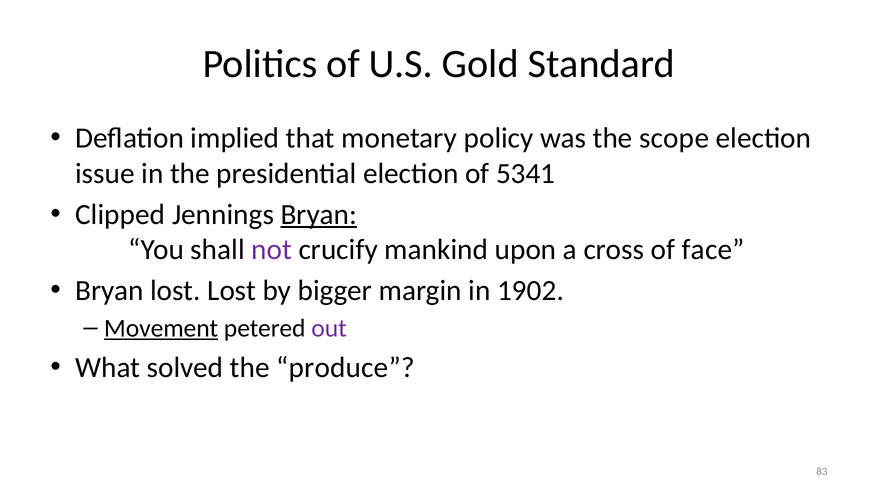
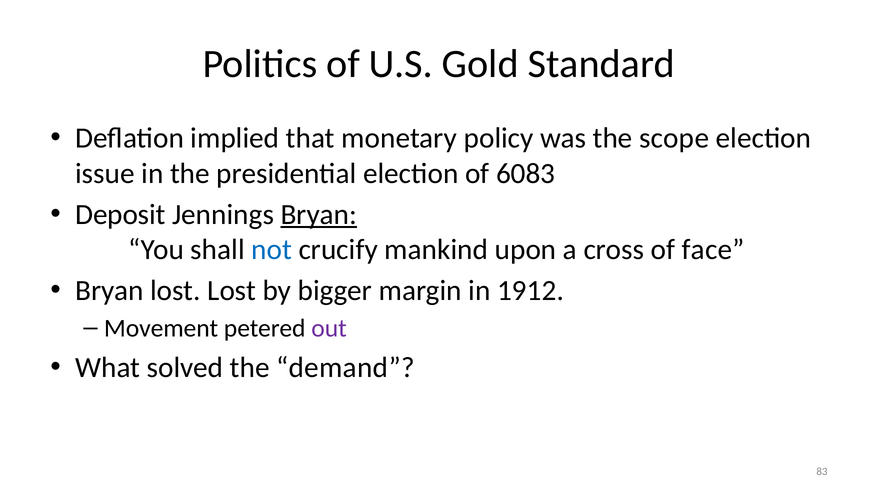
5341: 5341 -> 6083 (526, 173)
Clipped: Clipped -> Deposit (120, 214)
not colour: purple -> blue (272, 249)
1902: 1902 -> 1912 (531, 290)
Movement underline: present -> none (161, 328)
produce: produce -> demand (345, 367)
